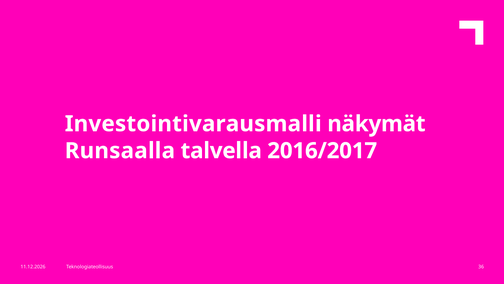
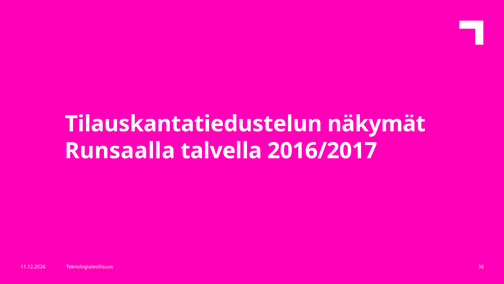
Investointivarausmalli: Investointivarausmalli -> Tilauskantatiedustelun (193, 124)
